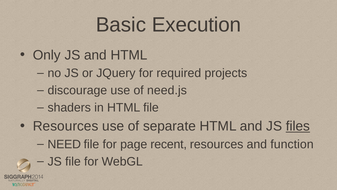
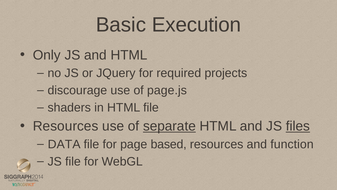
need.js: need.js -> page.js (167, 90)
separate underline: none -> present (169, 126)
NEED: NEED -> DATA (64, 144)
recent: recent -> based (169, 144)
